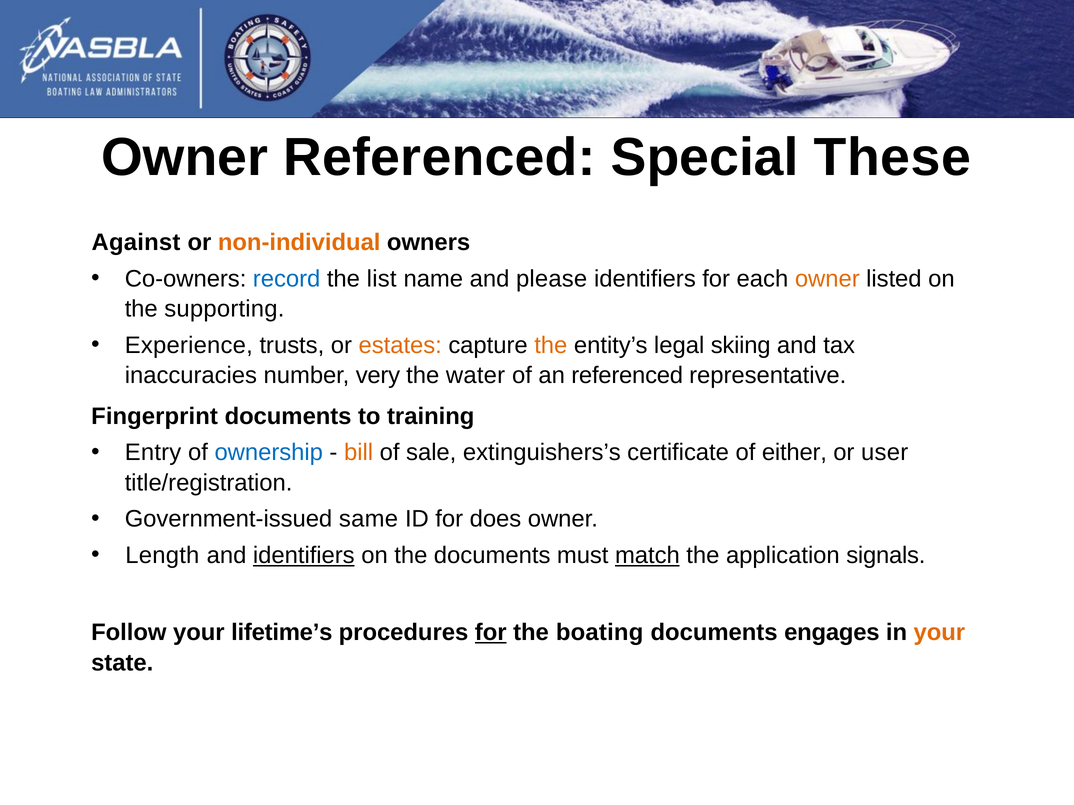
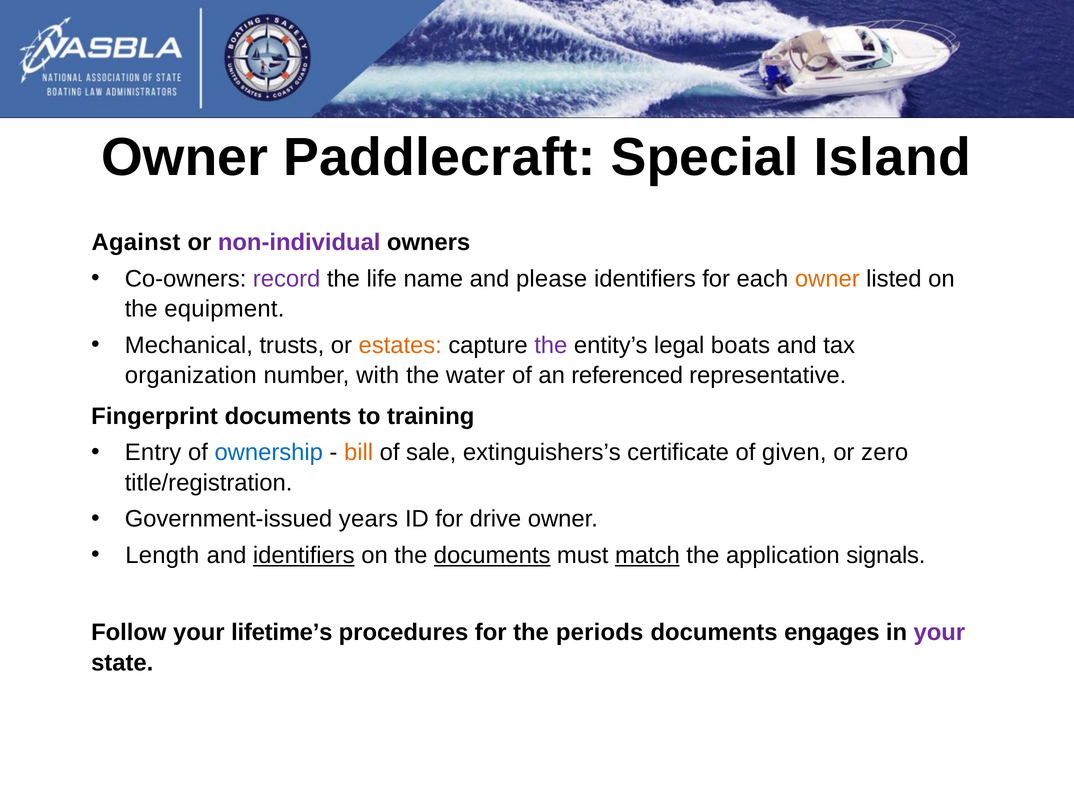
Owner Referenced: Referenced -> Paddlecraft (439, 158)
These: These -> Island (892, 158)
non-individual colour: orange -> purple (299, 243)
record colour: blue -> purple (287, 279)
list: list -> life (382, 279)
supporting: supporting -> equipment (224, 309)
Experience: Experience -> Mechanical (189, 345)
the colour: orange -> purple (551, 345)
skiing: skiing -> boats (740, 345)
inaccuracies: inaccuracies -> organization (191, 376)
very: very -> with (378, 376)
either: either -> given (794, 453)
user: user -> zero (885, 453)
same: same -> years (369, 519)
does: does -> drive (495, 519)
documents underline: none -> present (492, 556)
for underline: present -> none (491, 633)
boating: boating -> periods (600, 633)
your colour: orange -> purple (939, 633)
